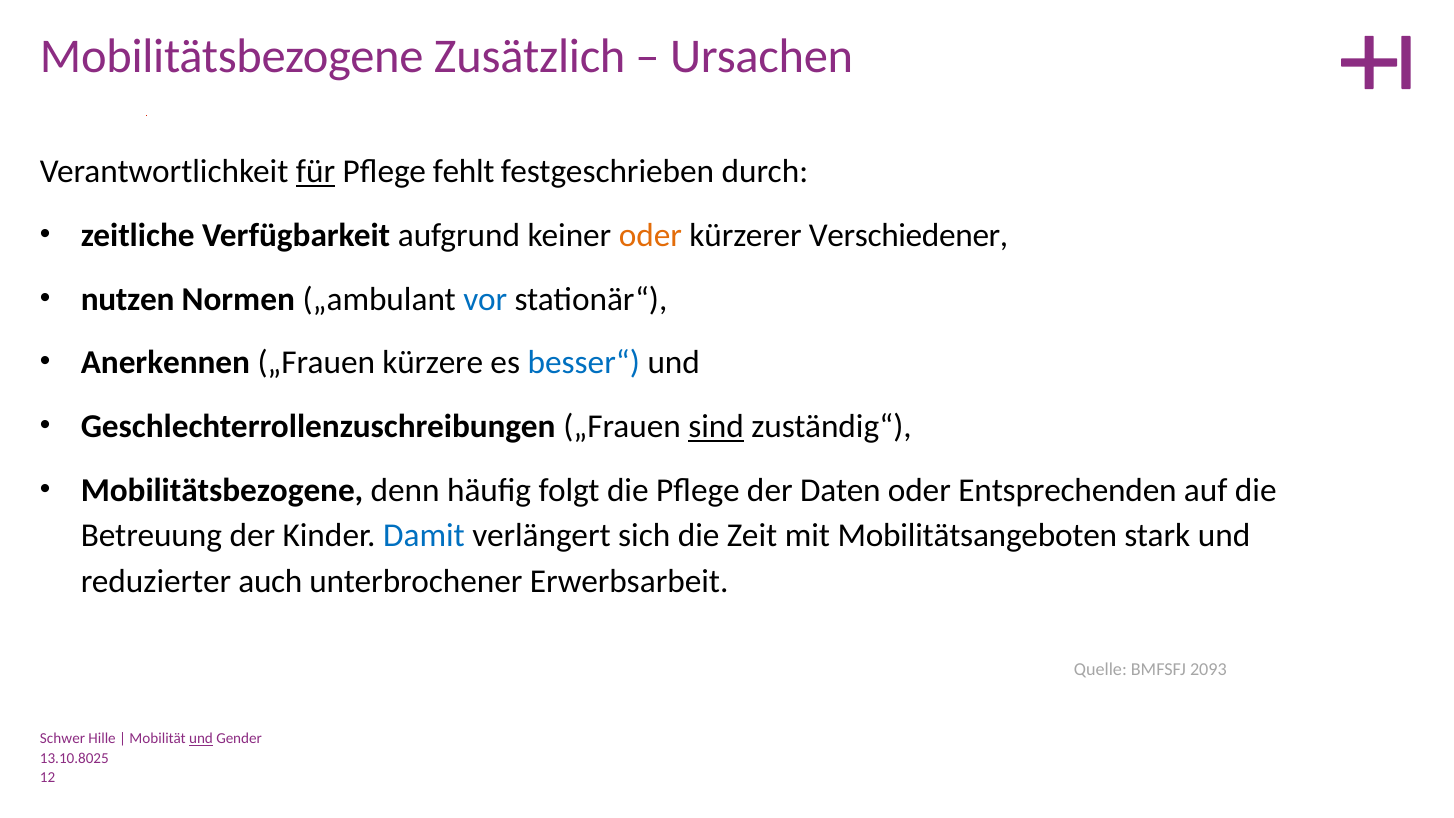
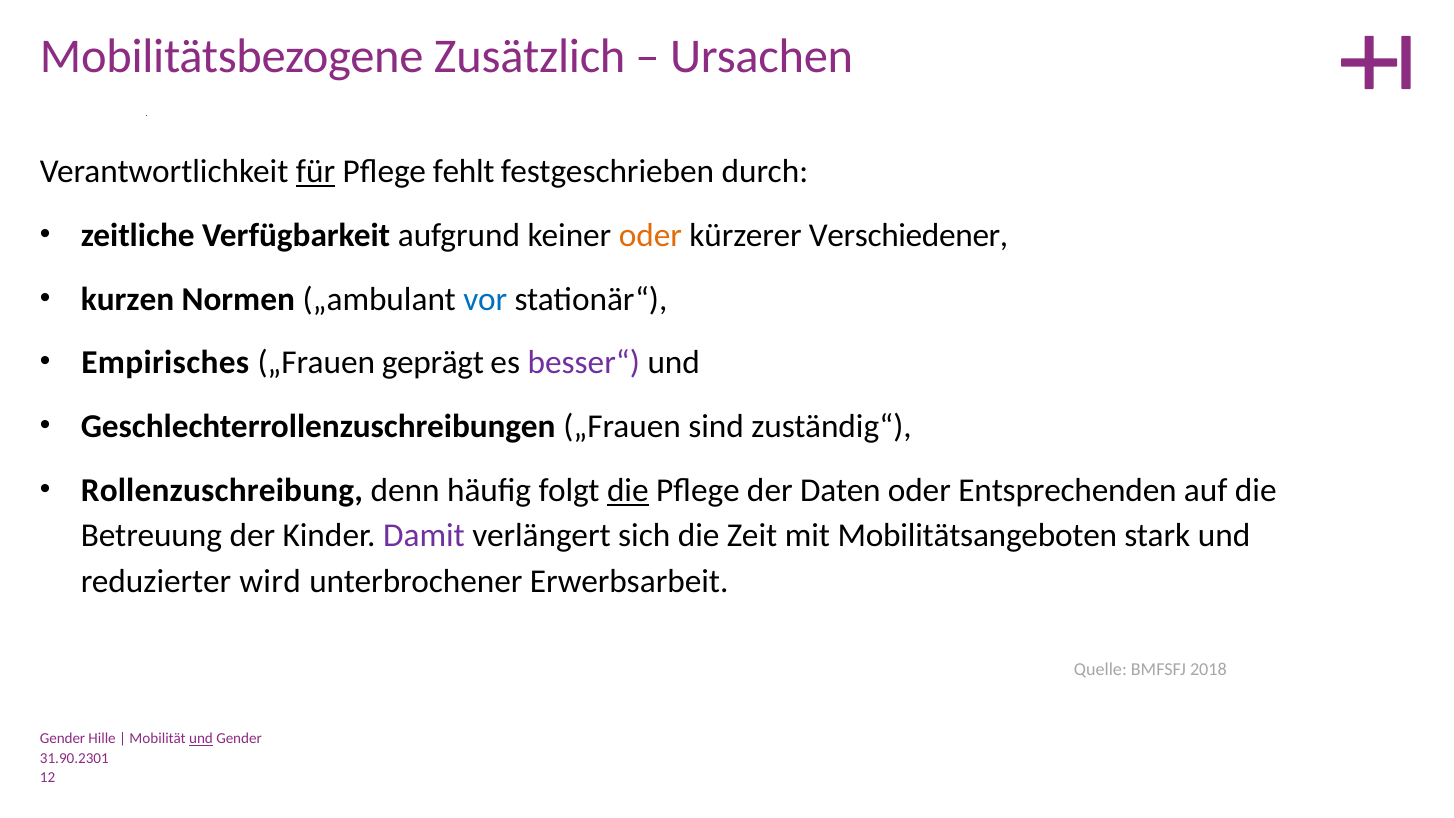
nutzen: nutzen -> kurzen (128, 299)
Anerkennen: Anerkennen -> Empirisches (165, 363)
kürzere: kürzere -> geprägt (433, 363)
besser“ colour: blue -> purple (584, 363)
sind underline: present -> none (716, 427)
Mobilitätsbezogene: Mobilitätsbezogene -> Rollenzuschreibung (222, 490)
die underline: none -> present (628, 490)
Damit colour: blue -> purple (424, 536)
auch: auch -> wird (270, 581)
2093: 2093 -> 2018 (1208, 670)
Schwer: Schwer -> Gender (63, 738)
13.10.8025: 13.10.8025 -> 31.90.2301 (74, 758)
